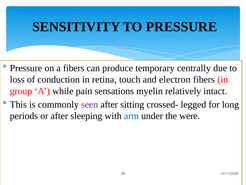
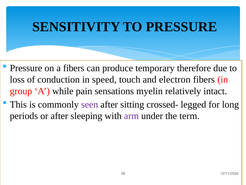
centrally: centrally -> therefore (194, 68)
retina: retina -> speed (104, 79)
arm colour: blue -> purple (131, 116)
were: were -> term (189, 116)
